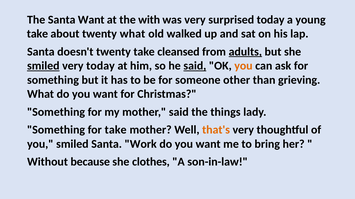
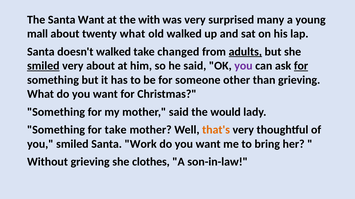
surprised today: today -> many (271, 20)
take: take -> mall (37, 34)
doesn't twenty: twenty -> walked (114, 52)
cleansed: cleansed -> changed (178, 52)
very today: today -> about (101, 66)
said underline: present -> none (195, 66)
you colour: orange -> purple (243, 66)
for underline: none -> present (301, 66)
things: things -> would (226, 112)
Without because: because -> grieving (90, 162)
